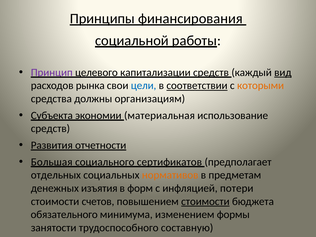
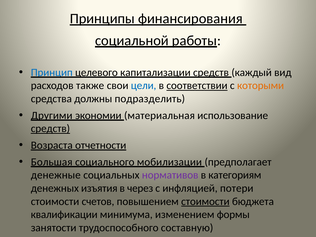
Принцип colour: purple -> blue (52, 72)
вид underline: present -> none (283, 72)
рынка: рынка -> также (90, 86)
организациям: организациям -> подразделить (150, 99)
Субъекта: Субъекта -> Другими (52, 115)
средств underline: none -> present (50, 129)
Развития: Развития -> Возраста (52, 145)
сертификатов: сертификатов -> мобилизации (169, 162)
отдельных: отдельных -> денежные (56, 175)
нормативов colour: orange -> purple (170, 175)
предметам: предметам -> категориям (235, 175)
форм: форм -> через (140, 188)
обязательного: обязательного -> квалификации (64, 215)
